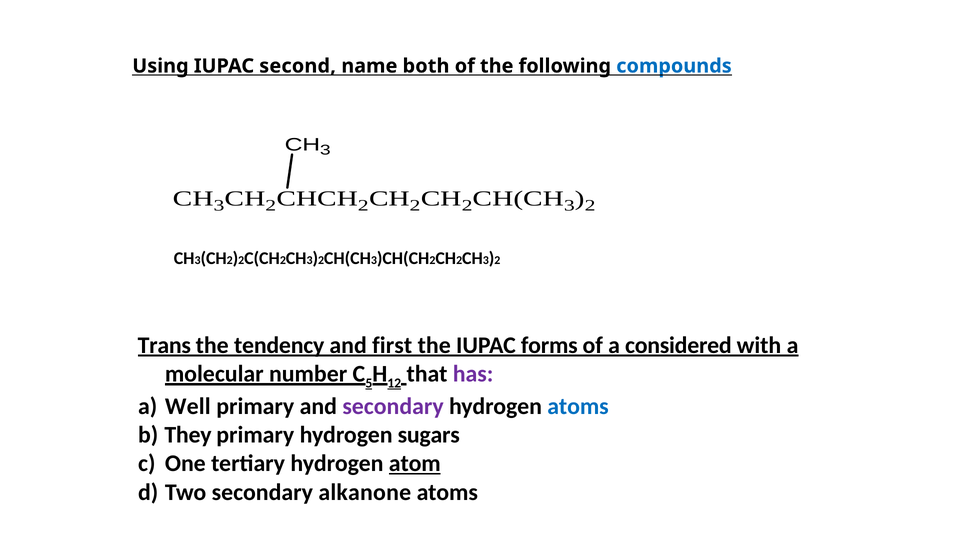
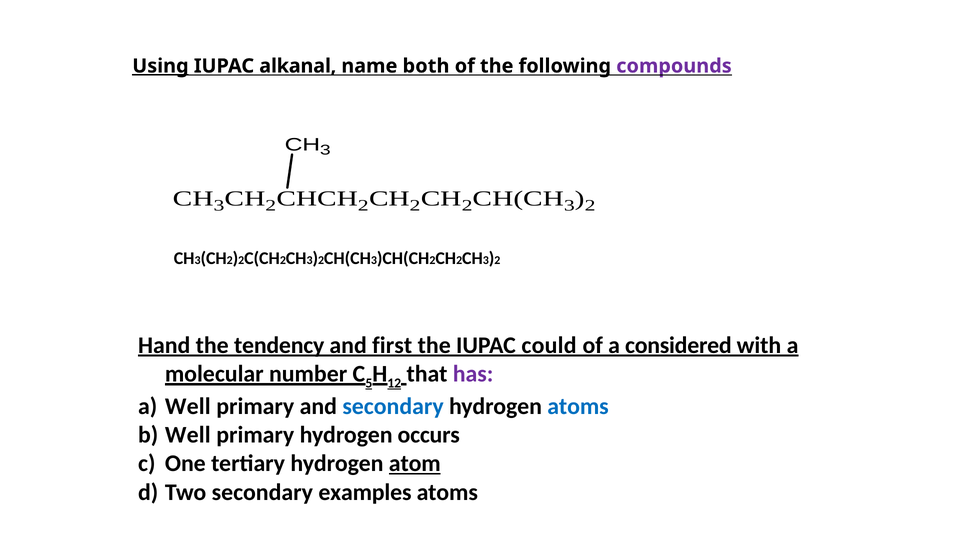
Using underline: none -> present (160, 66)
second: second -> alkanal (298, 66)
compounds colour: blue -> purple (674, 66)
Trans: Trans -> Hand (164, 345)
forms: forms -> could (549, 345)
secondary colour: purple -> blue (393, 406)
They: They -> Well (188, 435)
sugars: sugars -> occurs (429, 435)
alkanone: alkanone -> examples (365, 492)
